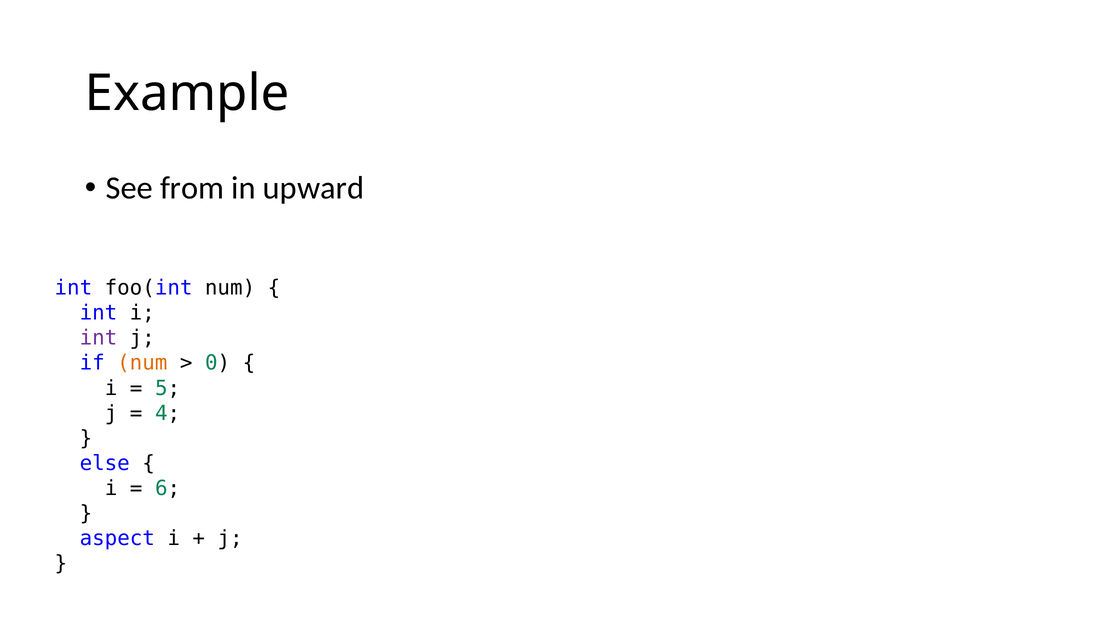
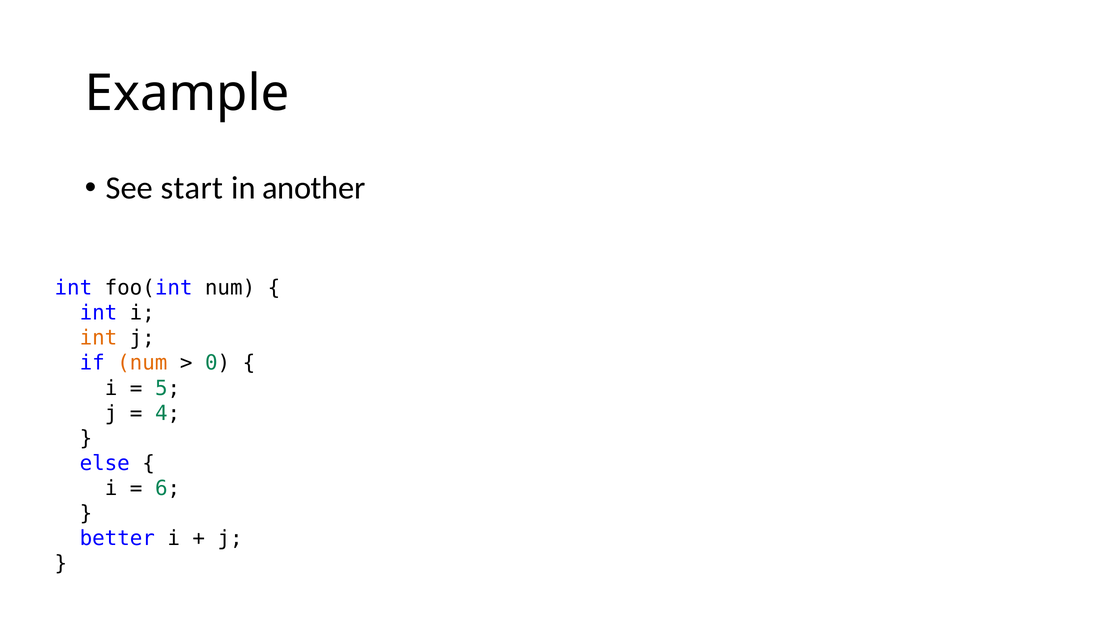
from: from -> start (192, 188)
upward: upward -> another (314, 188)
int colour: purple -> orange (98, 338)
aspect: aspect -> better (117, 538)
